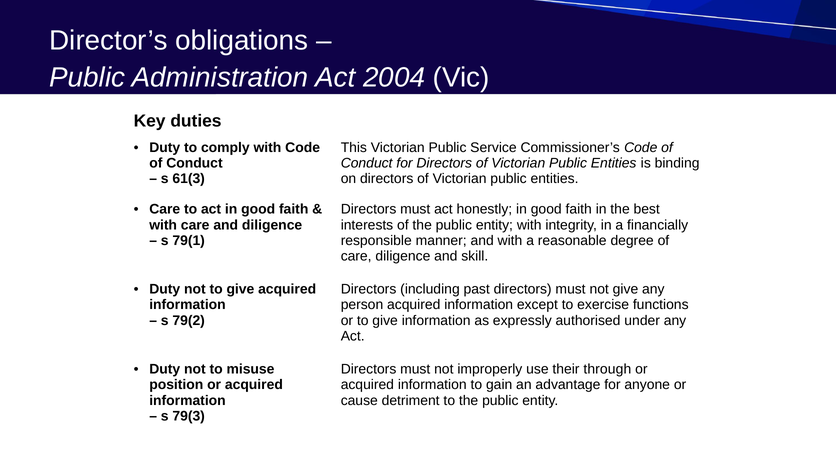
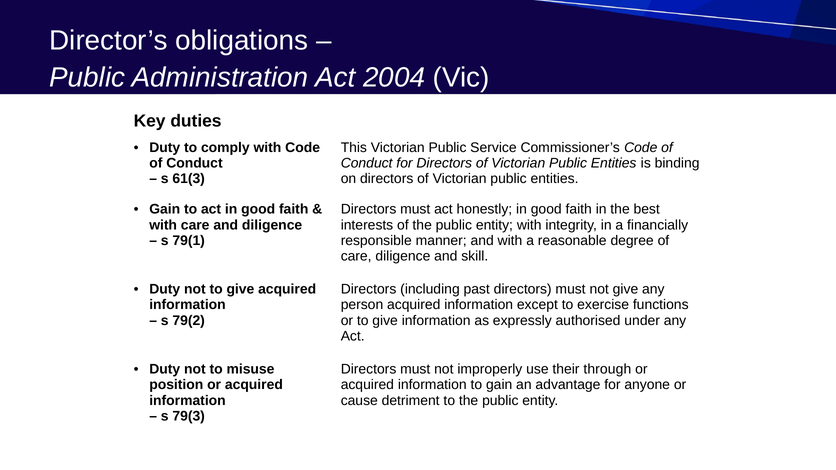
Care: Care -> Gain (165, 209)
